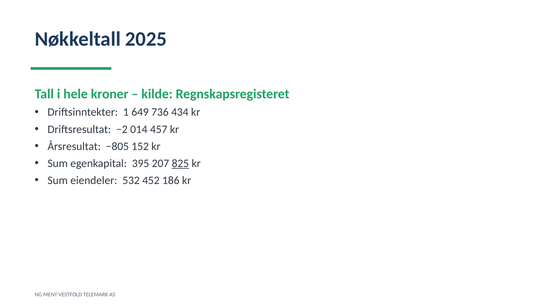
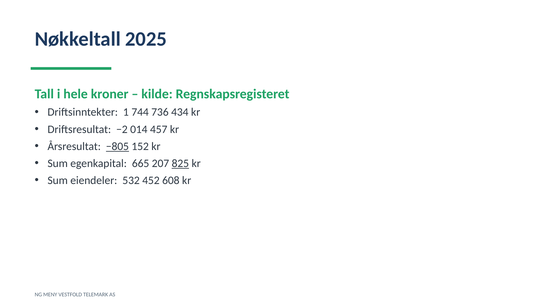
649: 649 -> 744 (140, 112)
−805 underline: none -> present (117, 146)
395: 395 -> 665 (141, 163)
186: 186 -> 608 (171, 181)
